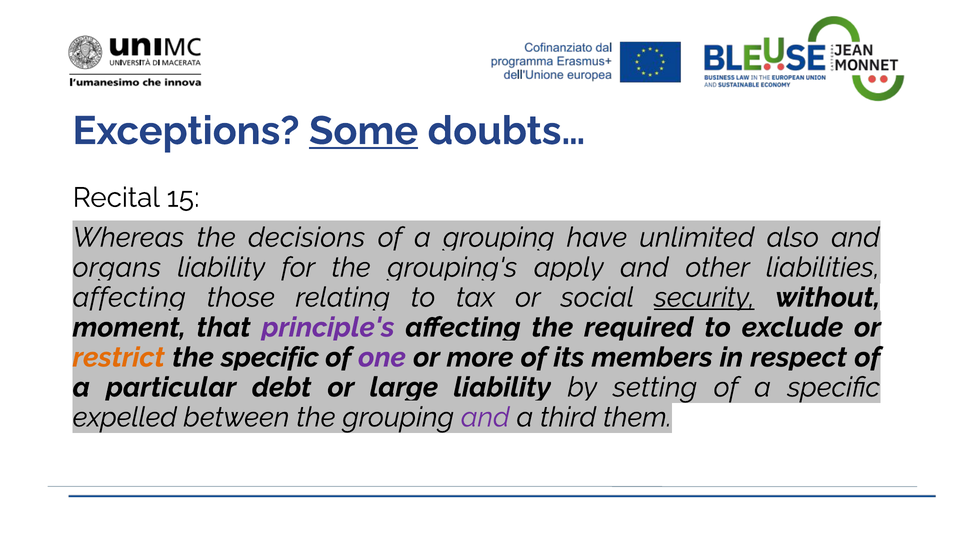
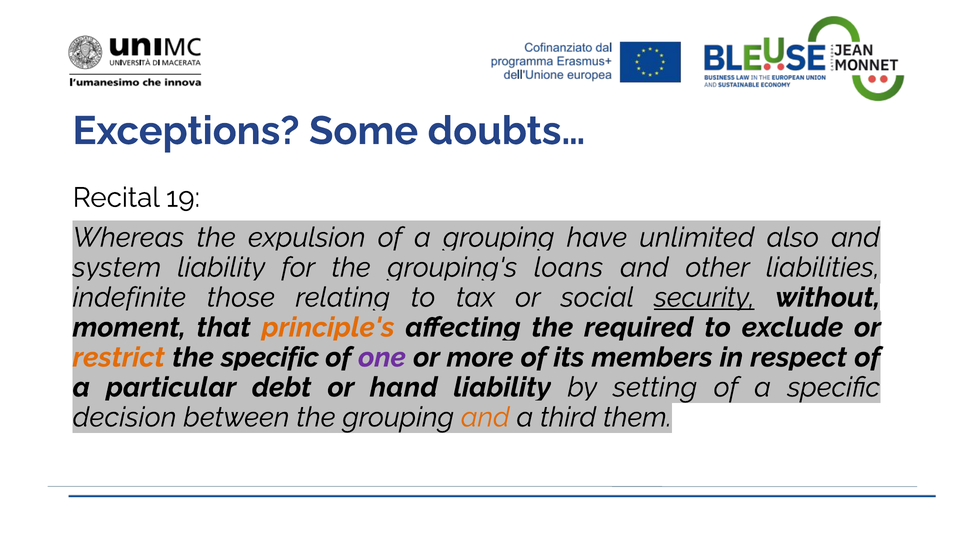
Some underline: present -> none (364, 131)
15: 15 -> 19 (183, 198)
decisions: decisions -> expulsion (307, 238)
organs: organs -> system (117, 268)
apply: apply -> loans (569, 268)
affecting: affecting -> indefinite (129, 297)
principle's colour: purple -> orange (328, 327)
large: large -> hand (404, 387)
expelled: expelled -> decision (125, 417)
and colour: purple -> orange (485, 417)
